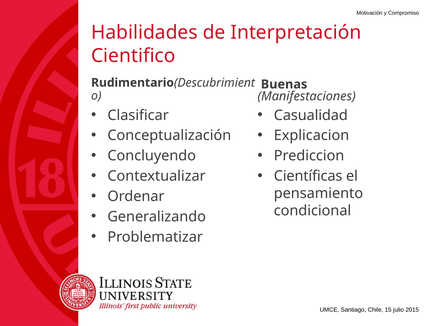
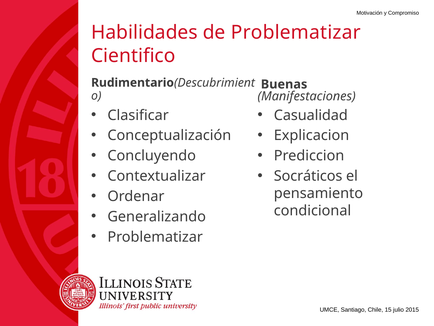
de Interpretación: Interpretación -> Problematizar (296, 32)
Científicas: Científicas -> Socráticos (308, 176)
